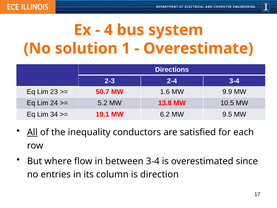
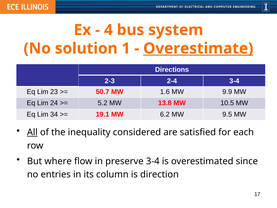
Overestimate underline: none -> present (198, 48)
conductors: conductors -> considered (137, 132)
between: between -> preserve (124, 161)
